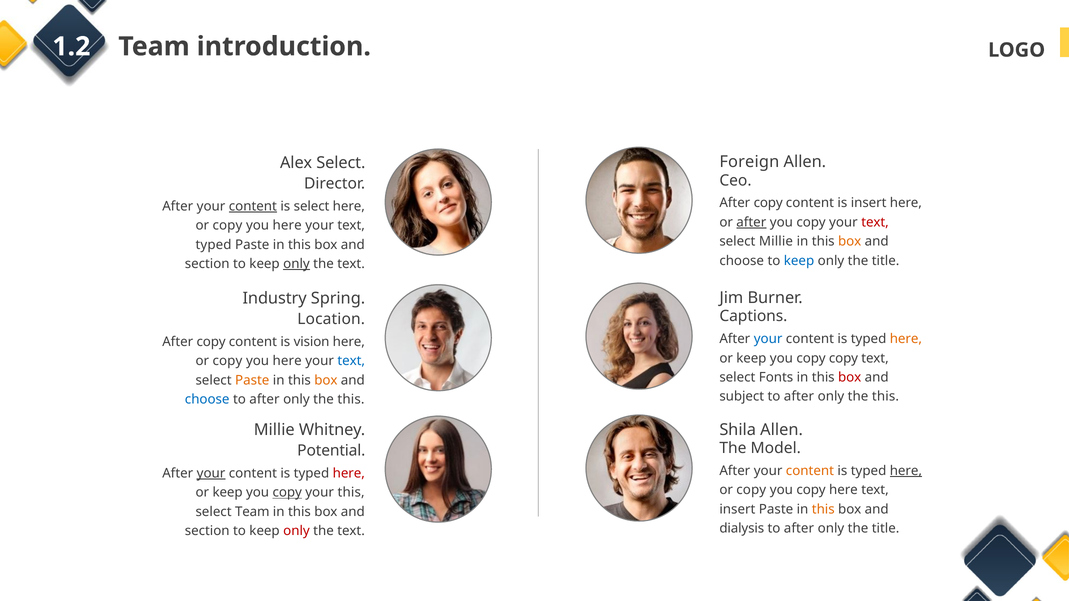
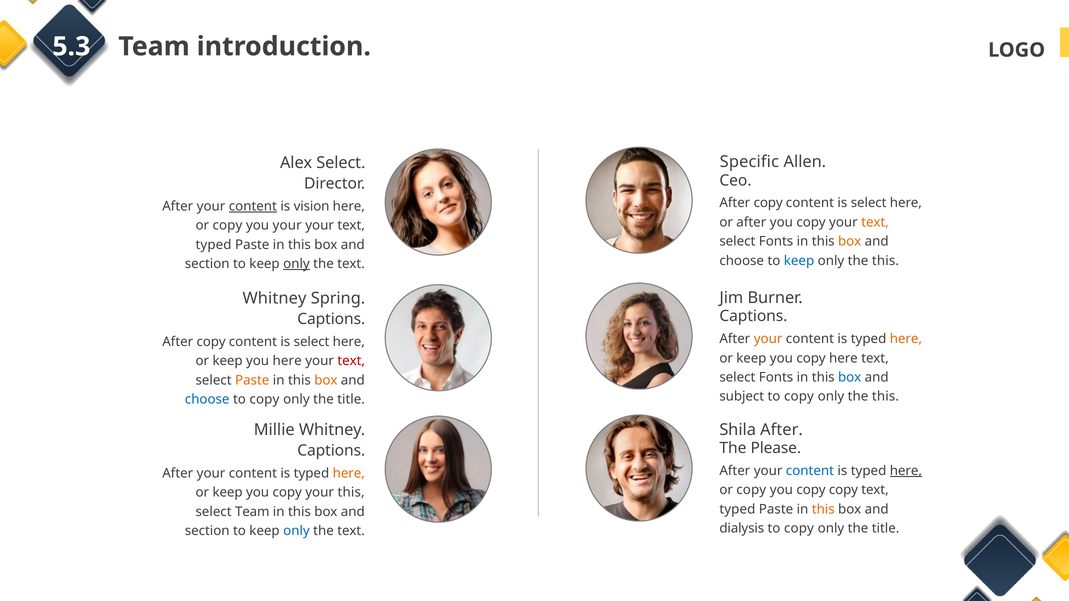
1.2: 1.2 -> 5.3 (71, 47)
Foreign: Foreign -> Specific (749, 162)
insert: insert -> select (869, 203)
is select: select -> vision (312, 206)
after underline: present -> none (751, 222)
text colour: red -> orange (875, 222)
here: here -> your (287, 226)
Millie: Millie -> Fonts (776, 242)
title: title -> this (885, 261)
Industry: Industry -> Whitney (274, 299)
Location: Location -> Captions (331, 319)
your colour: blue -> orange (768, 339)
vision: vision -> select (312, 342)
copy copy: copy -> here (843, 358)
copy: copy -> keep (228, 361)
text colour: blue -> red (351, 361)
box colour: red -> blue (850, 378)
after: after -> copy (799, 397)
after: after -> copy (264, 400)
this: this -> title (351, 400)
Shila Allen: Allen -> After (782, 430)
Model: Model -> Please (776, 448)
Potential: Potential -> Captions (331, 451)
content colour: orange -> blue (810, 471)
your underline: present -> none (211, 473)
here colour: red -> orange (349, 473)
copy here: here -> copy (843, 490)
copy underline: present -> none (287, 493)
insert: insert -> typed (737, 509)
after: after -> copy (799, 529)
only colour: red -> blue (297, 531)
